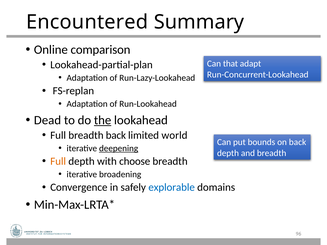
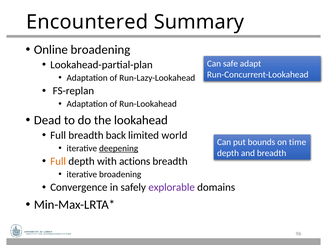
Online comparison: comparison -> broadening (100, 50)
that: that -> safe (230, 64)
the underline: present -> none (103, 120)
on back: back -> time (298, 142)
choose: choose -> actions (135, 161)
explorable colour: blue -> purple (172, 188)
